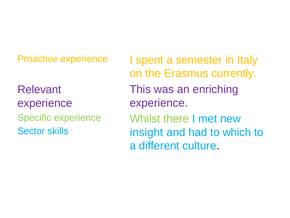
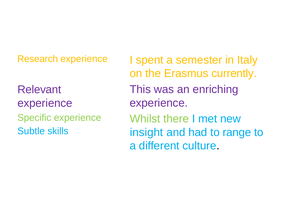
Proactive: Proactive -> Research (38, 59)
Sector: Sector -> Subtle (31, 131)
which: which -> range (237, 132)
